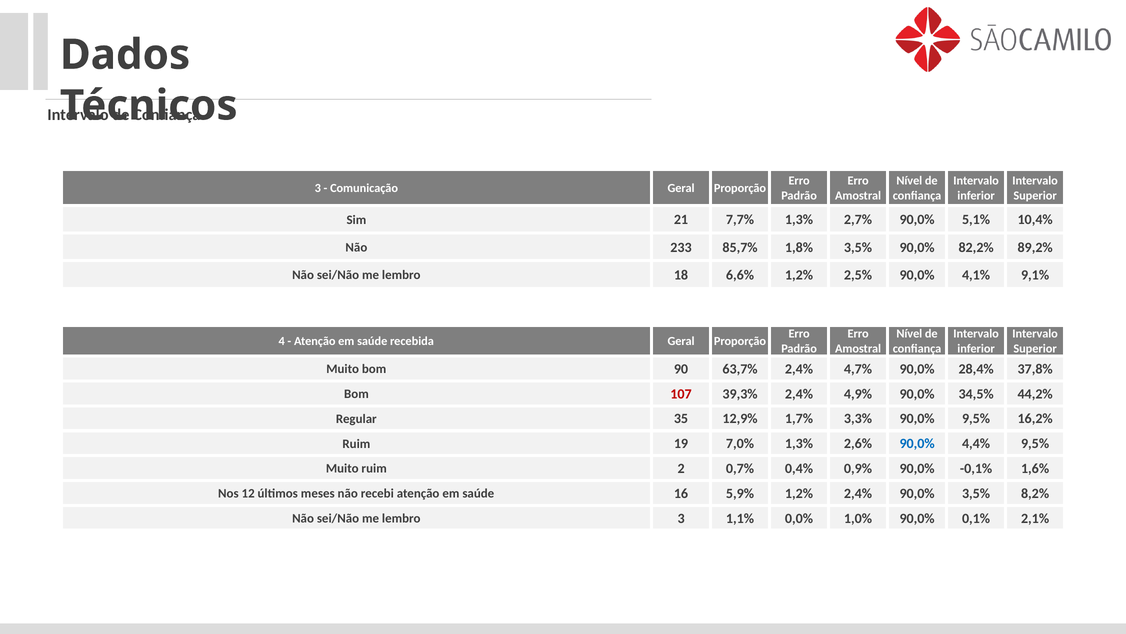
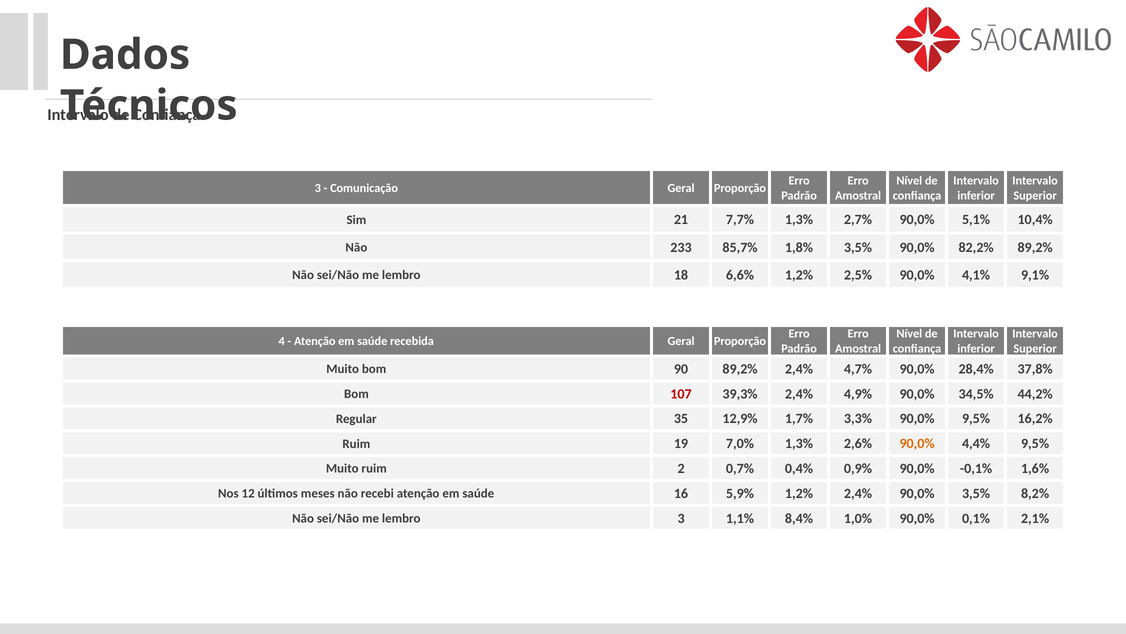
90 63,7%: 63,7% -> 89,2% (740, 369)
90,0% colour: blue -> orange (917, 443)
0,0%: 0,0% -> 8,4% (799, 518)
